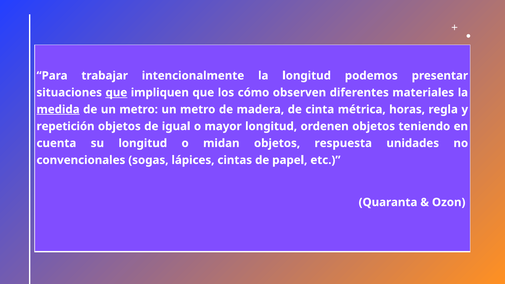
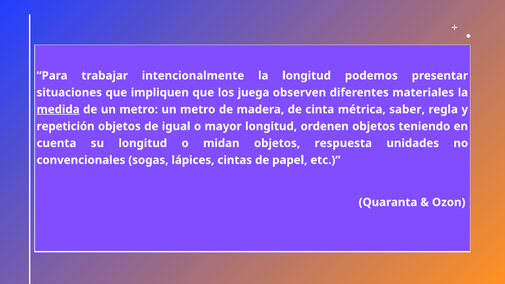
que underline: present -> none (116, 93)
cómo: cómo -> juega (254, 93)
horas: horas -> saber (407, 109)
